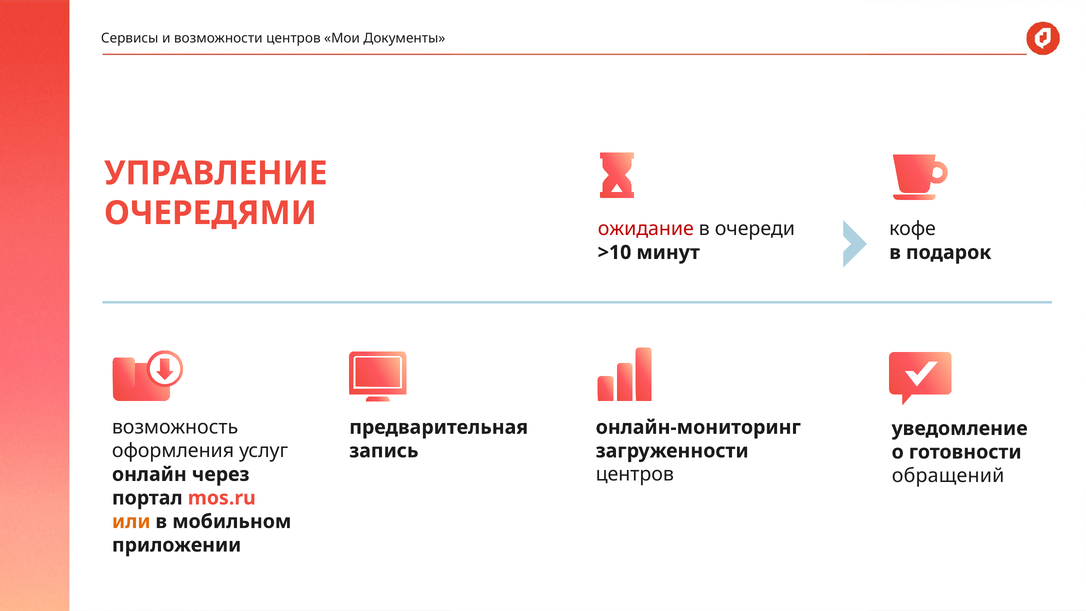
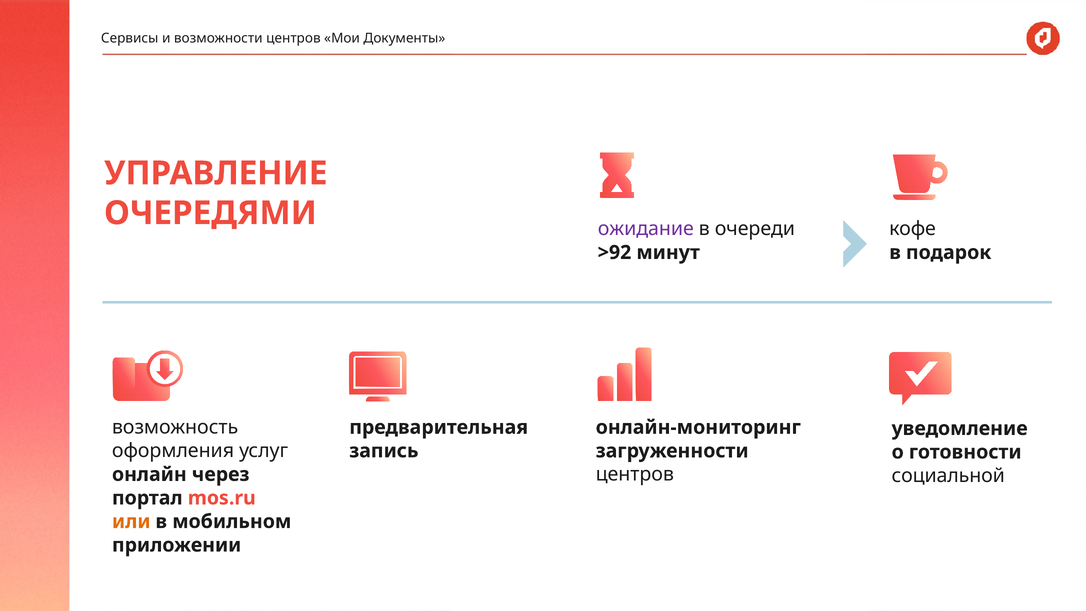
ожидание colour: red -> purple (646, 229)
>10: >10 -> >92 (615, 252)
обращений: обращений -> социальной (948, 476)
